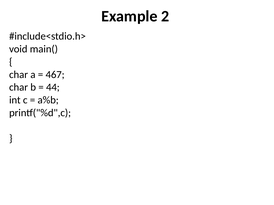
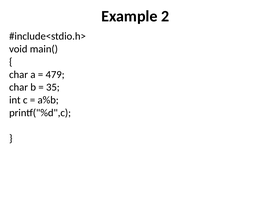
467: 467 -> 479 (55, 75)
44: 44 -> 35 (53, 87)
